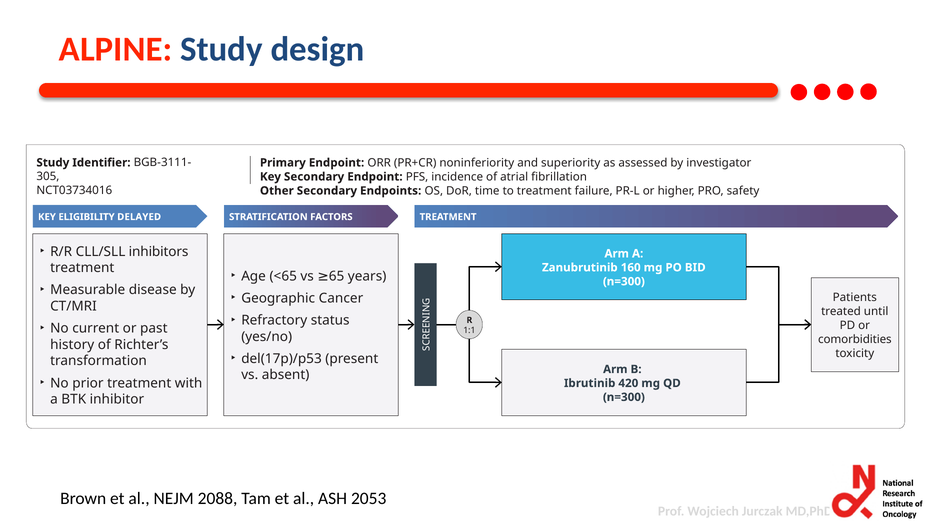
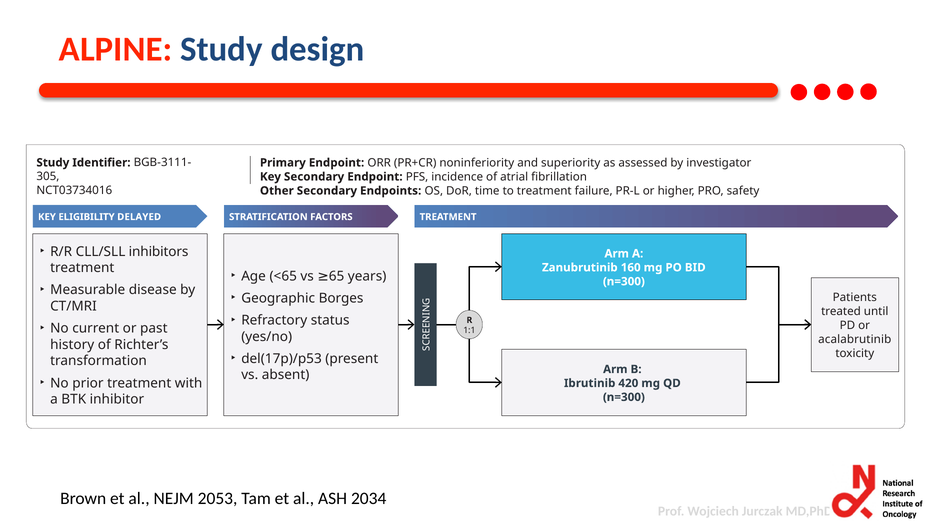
Cancer: Cancer -> Borges (341, 299)
comorbidities: comorbidities -> acalabrutinib (855, 340)
2088: 2088 -> 2053 (218, 499)
2053: 2053 -> 2034 (369, 499)
